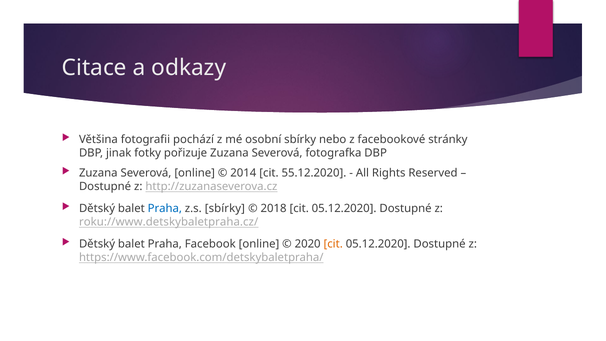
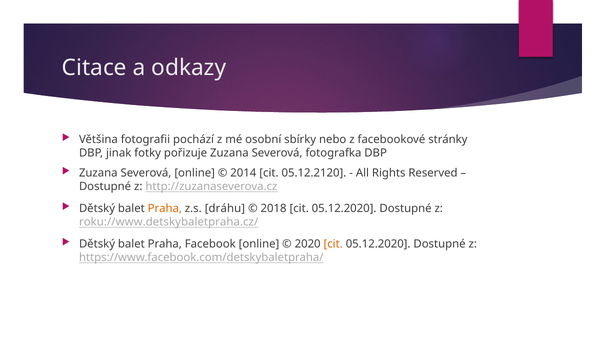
55.12.2020: 55.12.2020 -> 05.12.2120 (314, 173)
Praha colour: blue -> orange (165, 208)
z.s sbírky: sbírky -> dráhu (225, 208)
